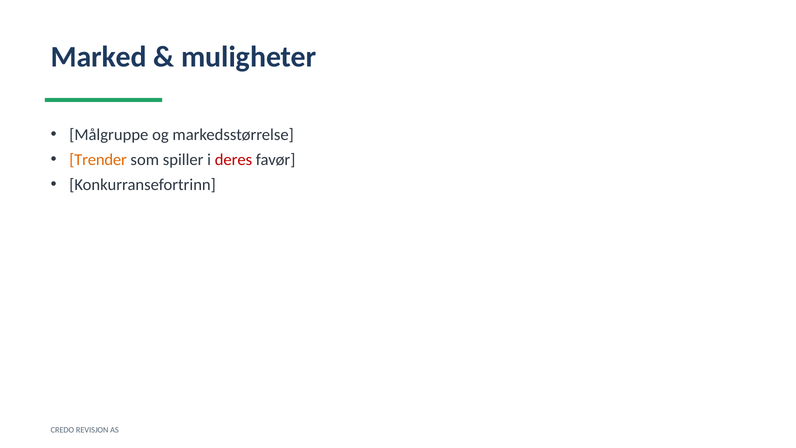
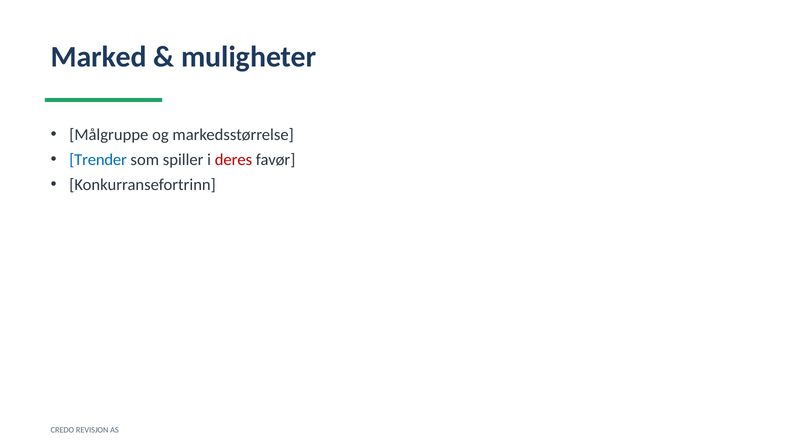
Trender colour: orange -> blue (98, 160)
